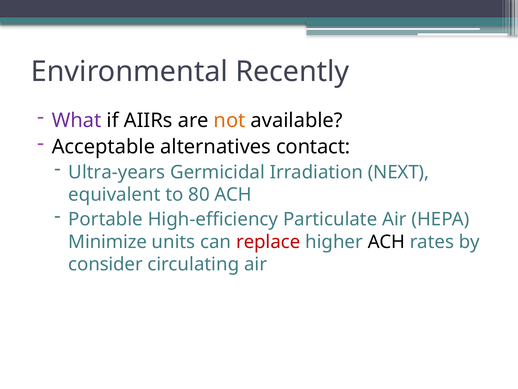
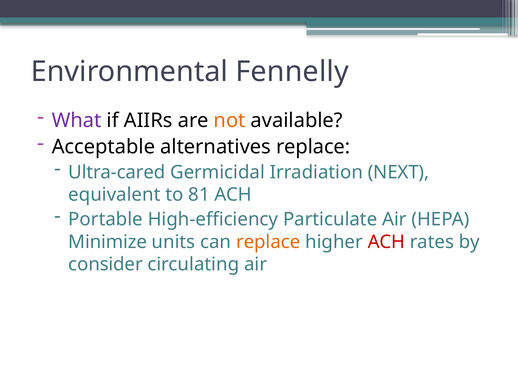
Recently: Recently -> Fennelly (292, 71)
alternatives contact: contact -> replace (313, 147)
Ultra-years: Ultra-years -> Ultra-cared (117, 172)
80: 80 -> 81 (199, 194)
replace colour: red -> orange (268, 242)
ACH colour: black -> red (386, 242)
